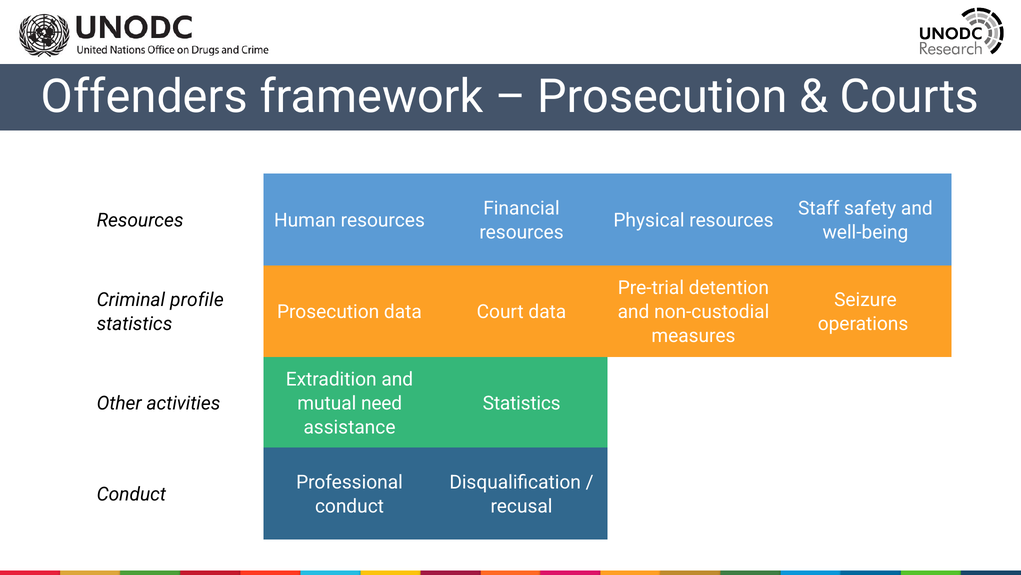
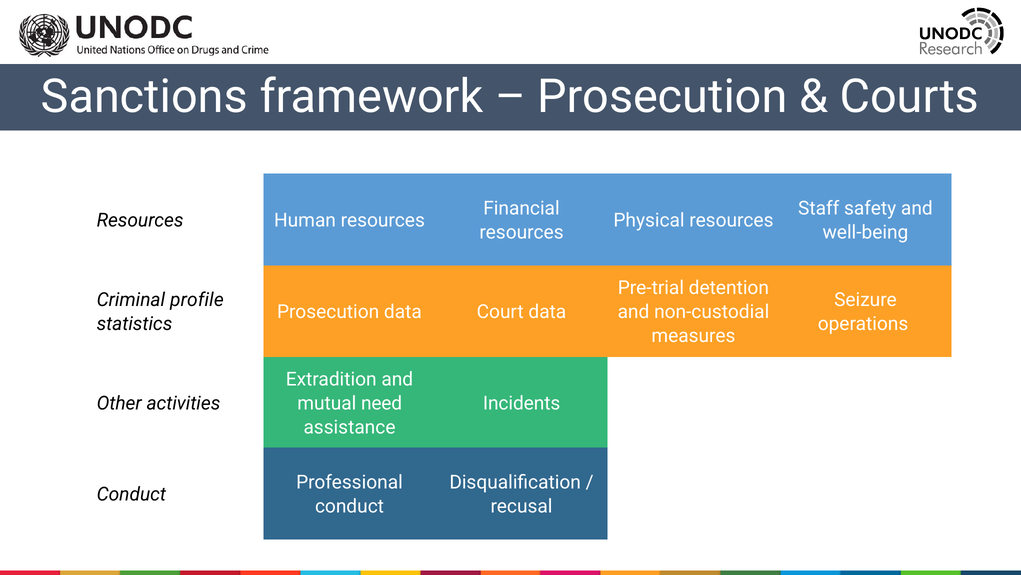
Offenders: Offenders -> Sanctions (144, 97)
Statistics: Statistics -> Incidents (522, 403)
